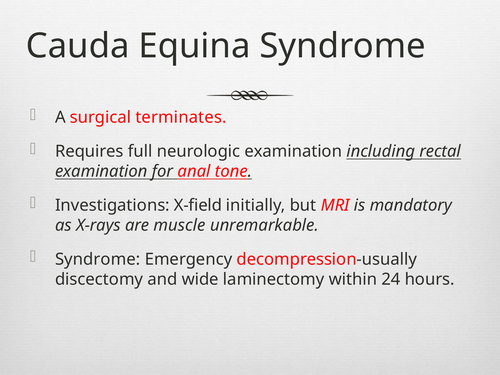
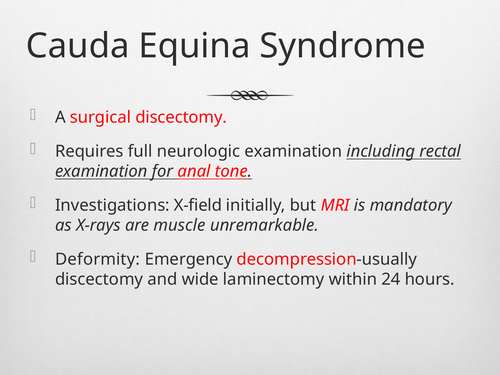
surgical terminates: terminates -> discectomy (181, 117)
Syndrome: Syndrome -> Deformity (98, 259)
